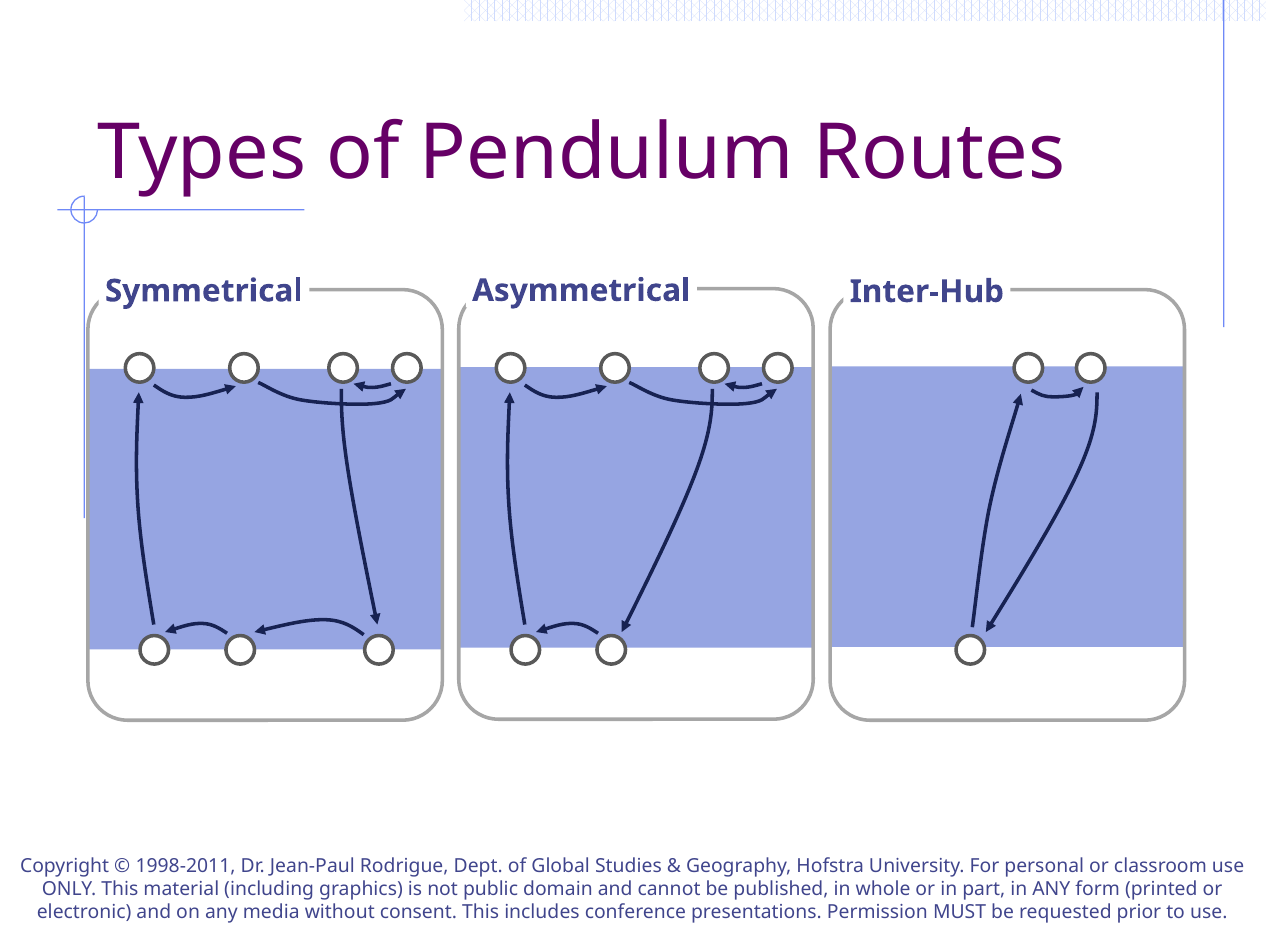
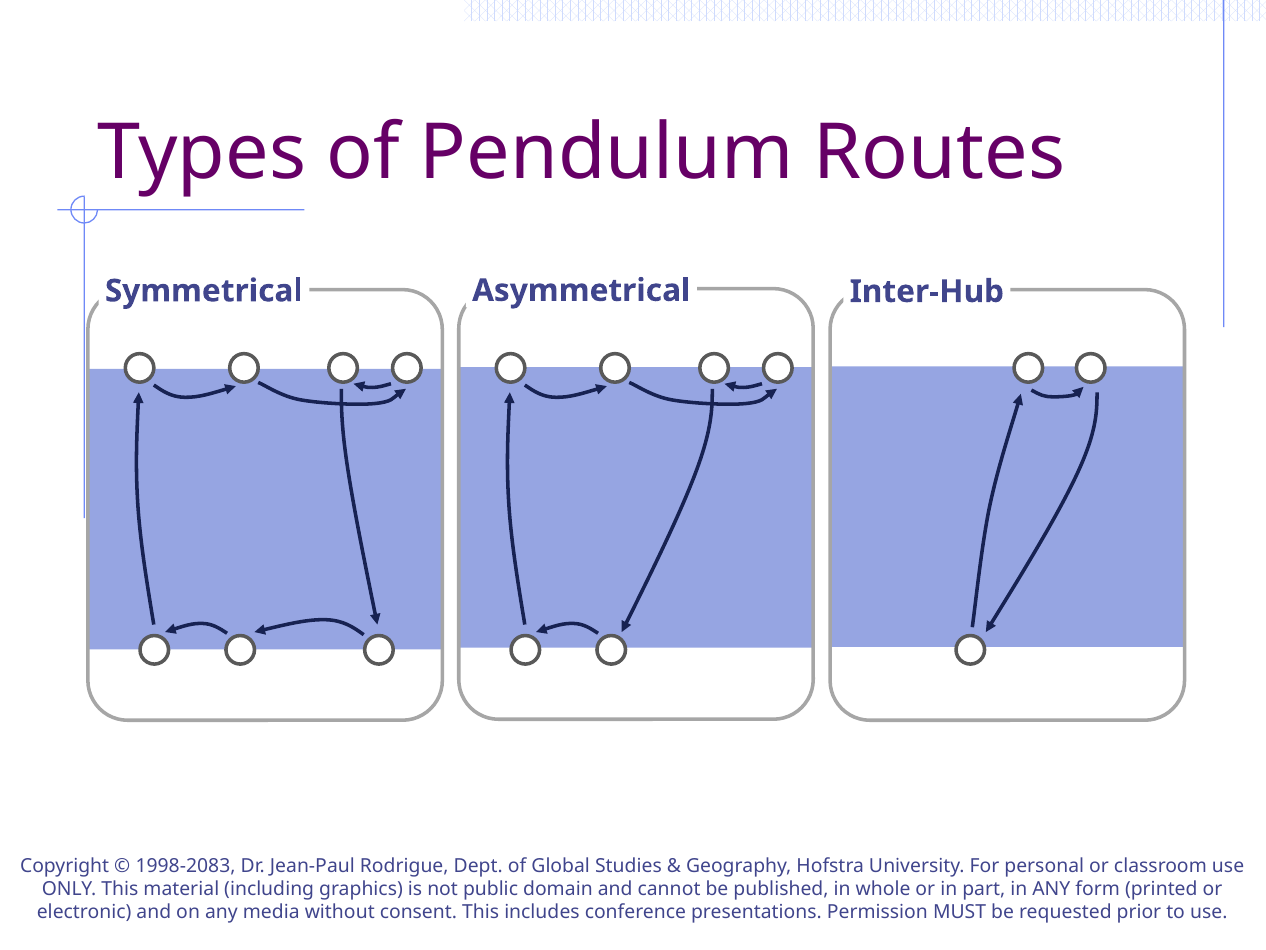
1998-2011: 1998-2011 -> 1998-2083 (186, 865)
